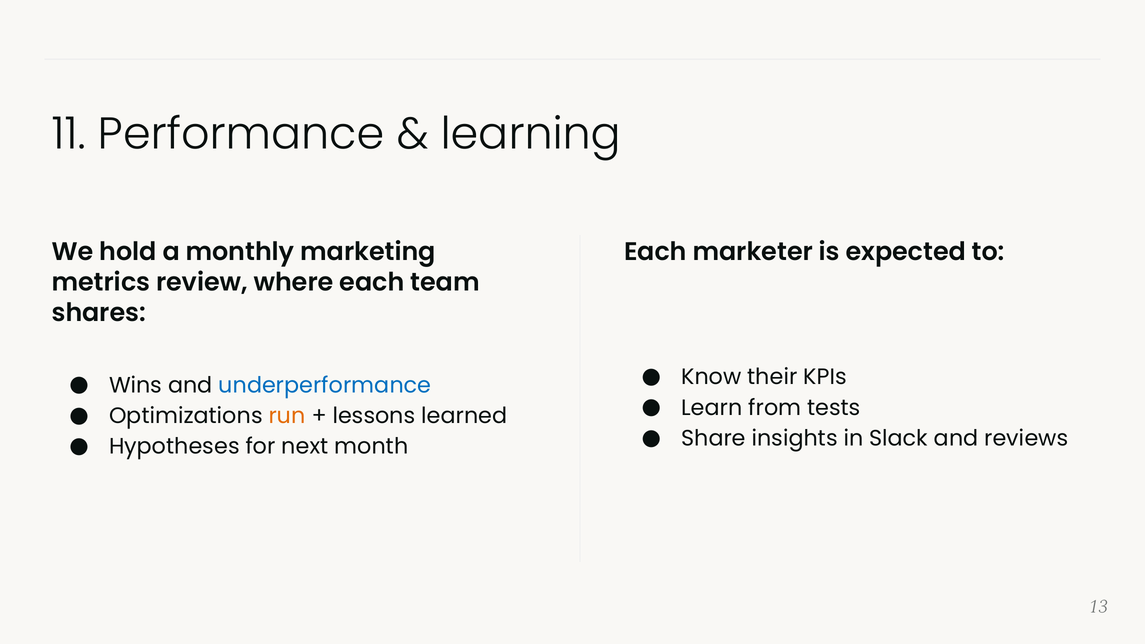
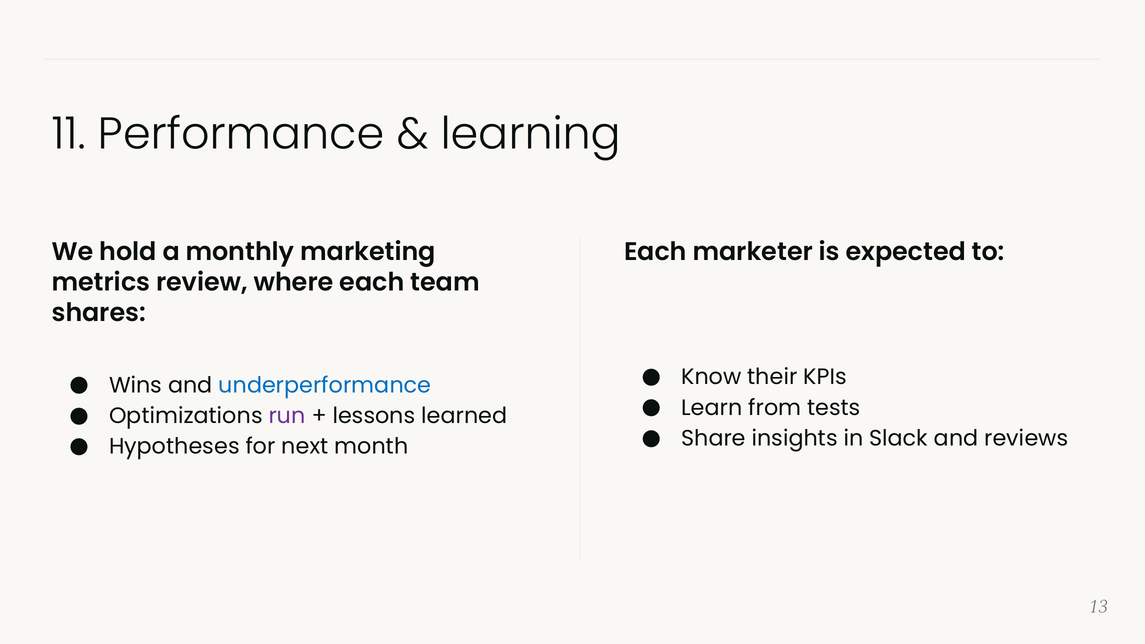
run colour: orange -> purple (287, 416)
